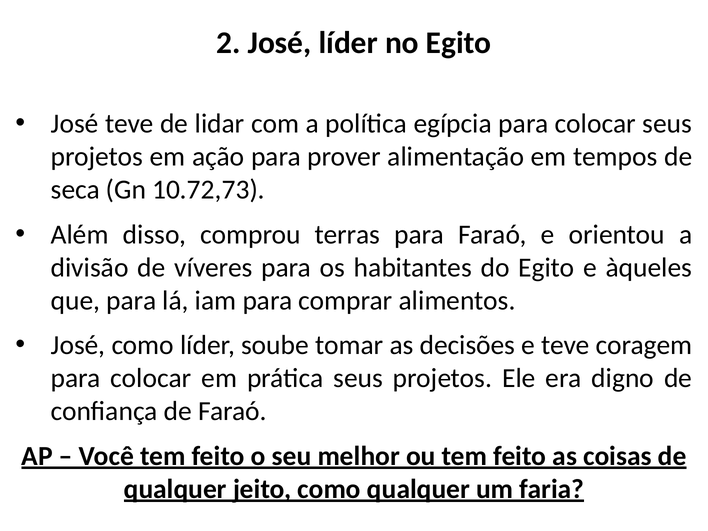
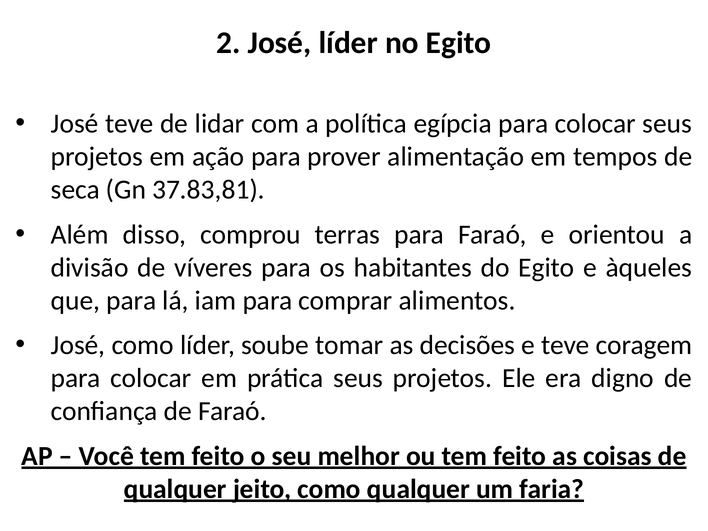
10.72,73: 10.72,73 -> 37.83,81 (208, 190)
